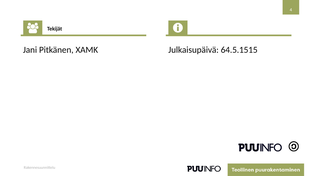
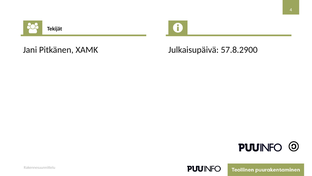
64.5.1515: 64.5.1515 -> 57.8.2900 (239, 50)
